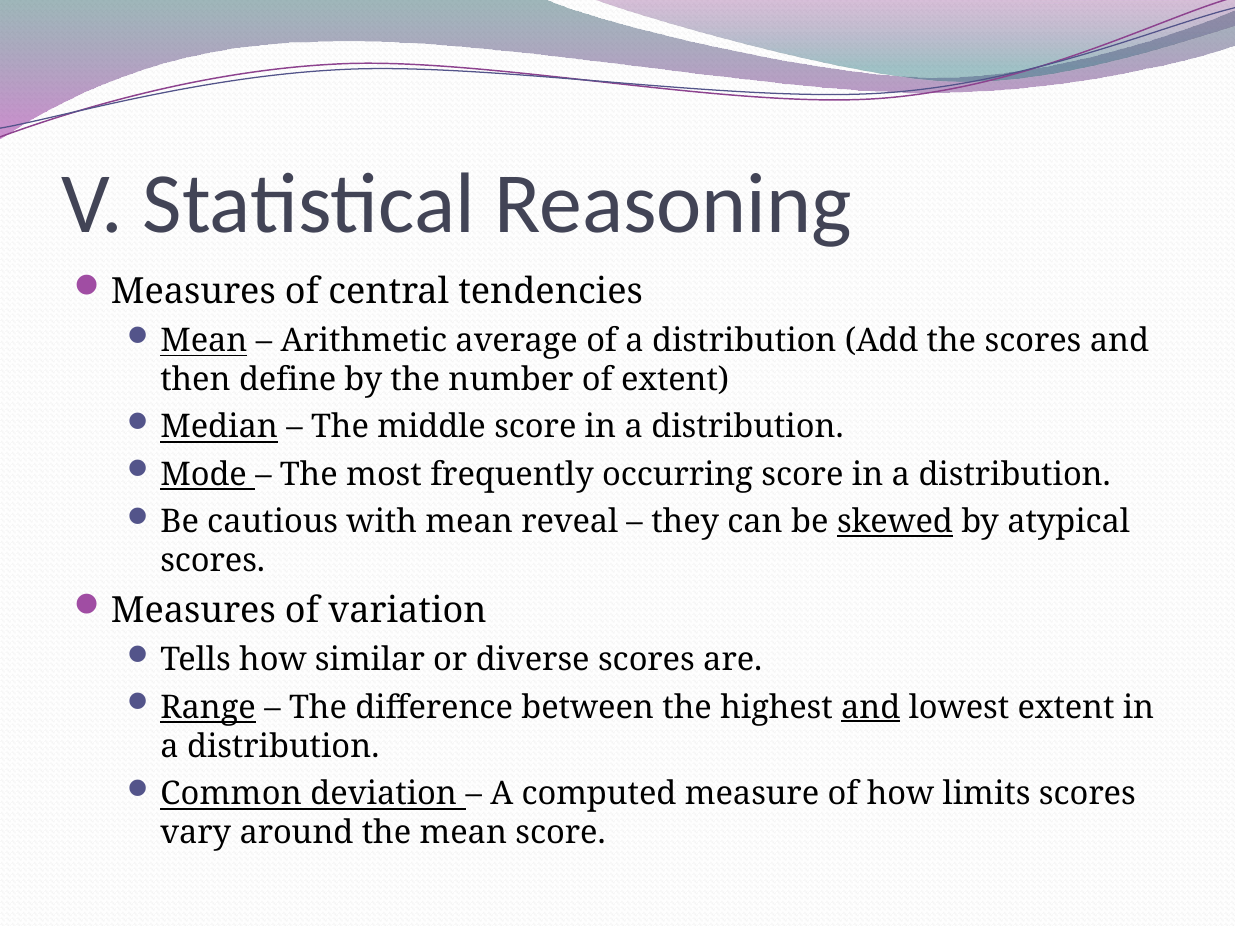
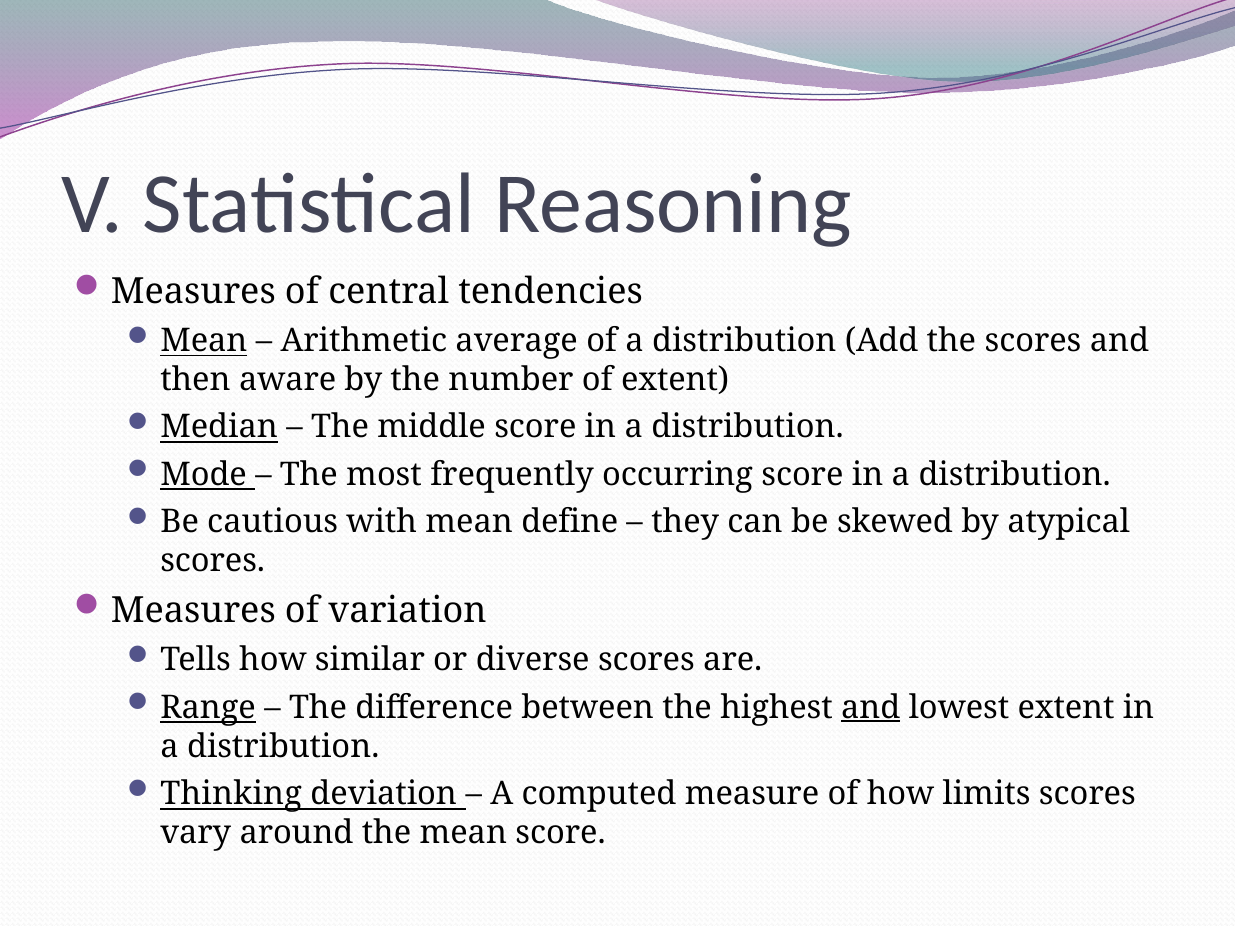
define: define -> aware (288, 380)
reveal: reveal -> define (570, 522)
skewed underline: present -> none (895, 522)
Common: Common -> Thinking (231, 794)
